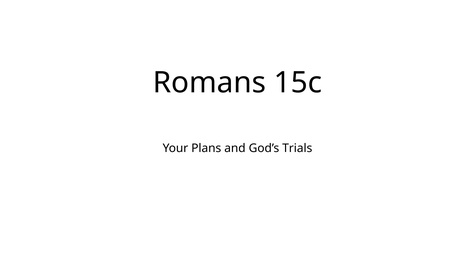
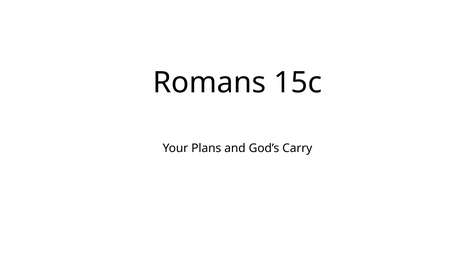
Trials: Trials -> Carry (297, 148)
